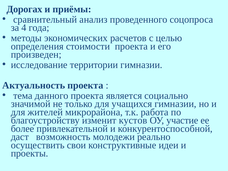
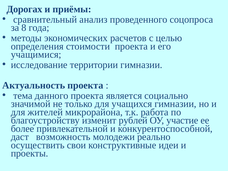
4: 4 -> 8 (24, 28)
произведен: произведен -> учащимися (36, 55)
кустов: кустов -> рублей (133, 120)
